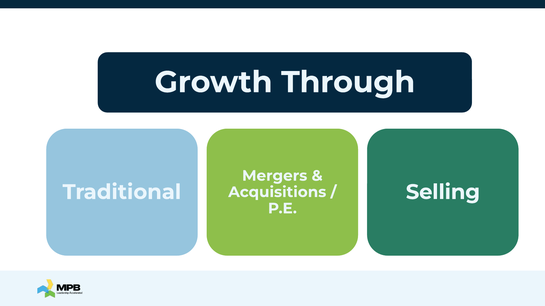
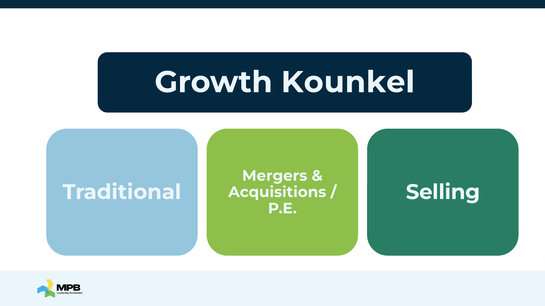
Through: Through -> Kounkel (348, 82)
